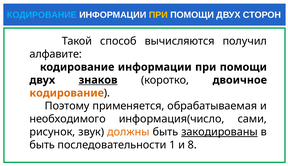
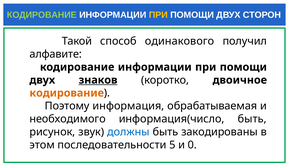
КОДИРОВАНИЕ colour: light blue -> light green (42, 15)
вычисляются: вычисляются -> одинакового (180, 41)
применяется: применяется -> информация (128, 106)
информация(число сами: сами -> быть (252, 119)
должны colour: orange -> blue (128, 132)
закодированы underline: present -> none (219, 132)
быть: быть -> этом (42, 145)
1: 1 -> 5 (172, 145)
8: 8 -> 0 (192, 145)
